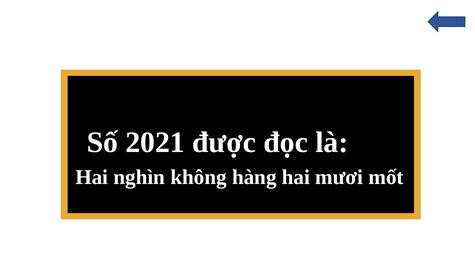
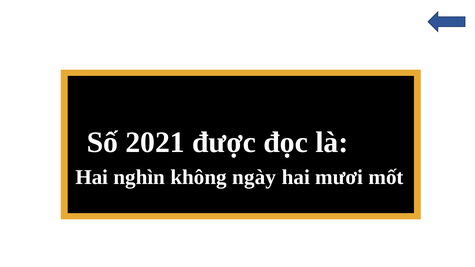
hàng: hàng -> ngày (254, 177)
